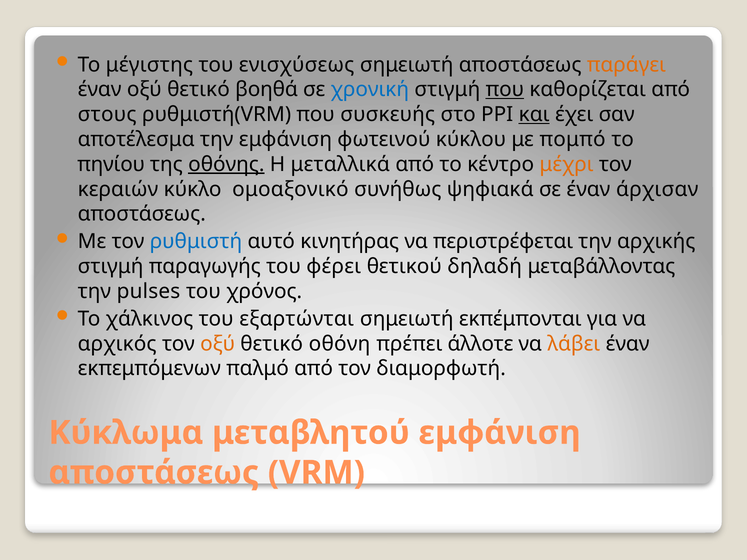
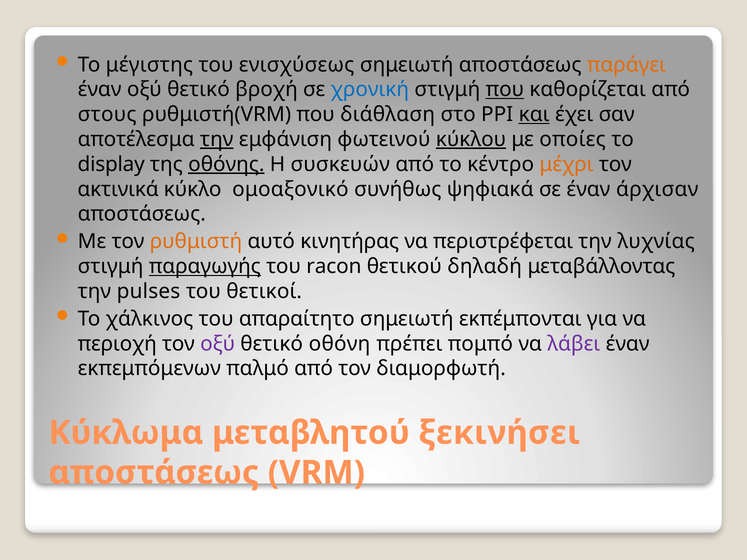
βοηθά: βοηθά -> βροχή (266, 90)
συσκευής: συσκευής -> διάθλαση (388, 115)
την underline: none -> present (217, 139)
κύκλου underline: none -> present (471, 139)
πομπό: πομπό -> οποίες (573, 139)
πηνίου: πηνίου -> display (111, 164)
μεταλλικά: μεταλλικά -> συσκευών (340, 164)
κεραιών: κεραιών -> ακτινικά (118, 189)
ρυθμιστή colour: blue -> orange (196, 242)
αρχικής: αρχικής -> λυχνίας (656, 242)
παραγωγής underline: none -> present (205, 267)
φέρει: φέρει -> racon (334, 267)
χρόνος: χρόνος -> θετικοί (264, 291)
εξαρτώνται: εξαρτώνται -> απαραίτητο (297, 319)
αρχικός: αρχικός -> περιοχή (117, 344)
οξύ colour: orange -> purple (218, 344)
άλλοτε: άλλοτε -> πομπό (480, 344)
λάβει colour: orange -> purple (574, 344)
μεταβλητού εμφάνιση: εμφάνιση -> ξεκινήσει (499, 433)
